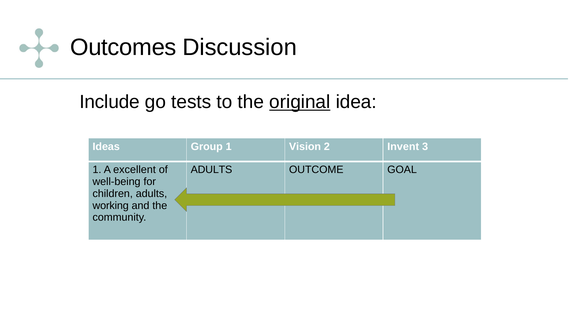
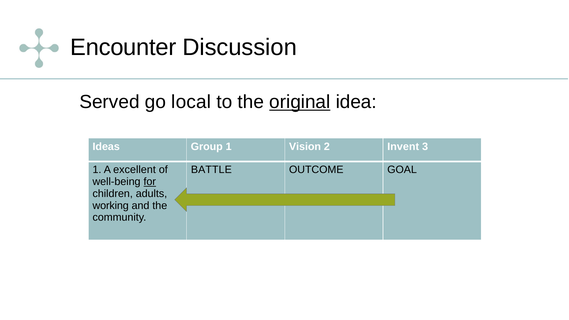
Outcomes: Outcomes -> Encounter (123, 47)
Include: Include -> Served (110, 102)
tests: tests -> local (191, 102)
ADULTS: ADULTS -> BATTLE (211, 170)
for underline: none -> present (150, 182)
